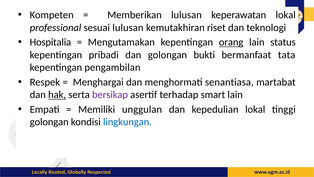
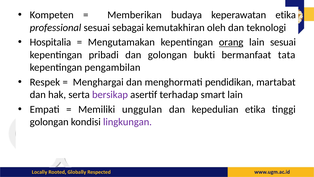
Memberikan lulusan: lulusan -> budaya (187, 15)
keperawatan lokal: lokal -> etika (286, 15)
sesuai lulusan: lulusan -> sebagai (128, 27)
riset: riset -> oleh (216, 27)
lain status: status -> sesuai (283, 42)
senantiasa: senantiasa -> pendidikan (229, 82)
hak underline: present -> none (57, 94)
kepedulian lokal: lokal -> etika (255, 109)
lingkungan colour: blue -> purple (127, 122)
